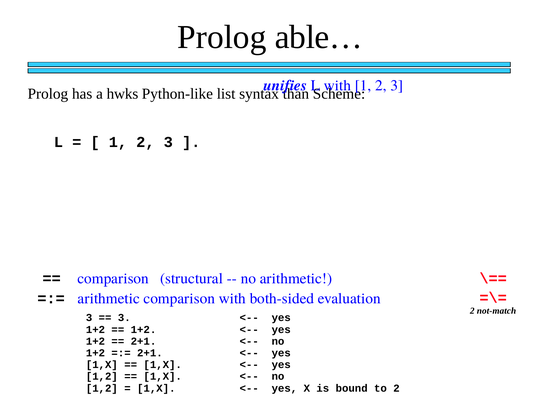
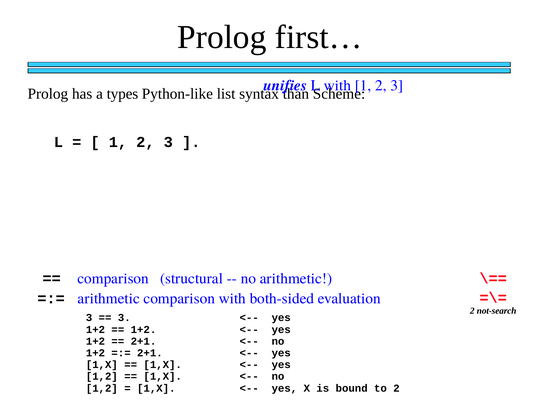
able…: able… -> first… (319, 37)
hwks: hwks -> types (122, 94)
not-match: not-match -> not-search (497, 311)
